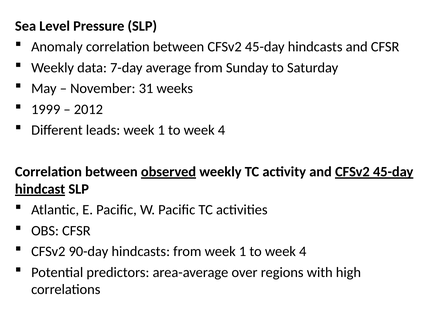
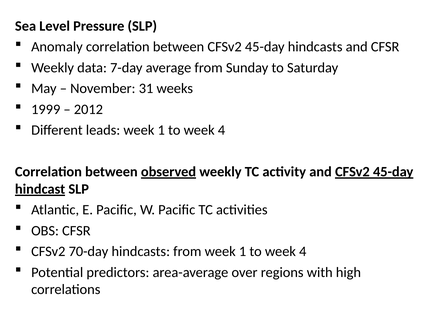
90-day: 90-day -> 70-day (88, 252)
